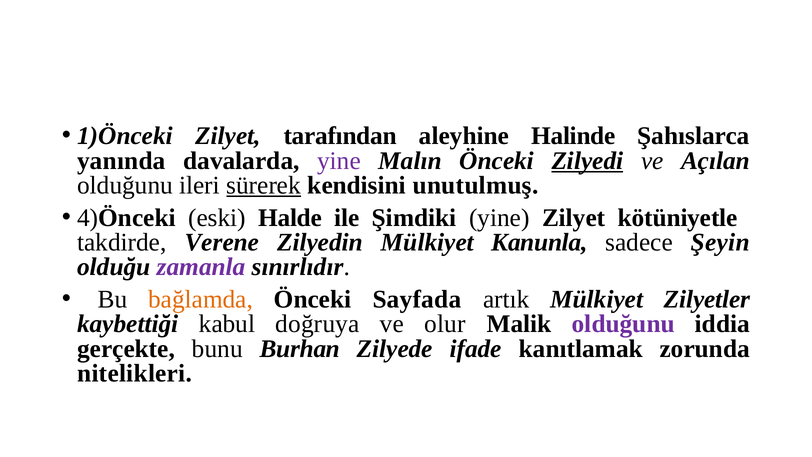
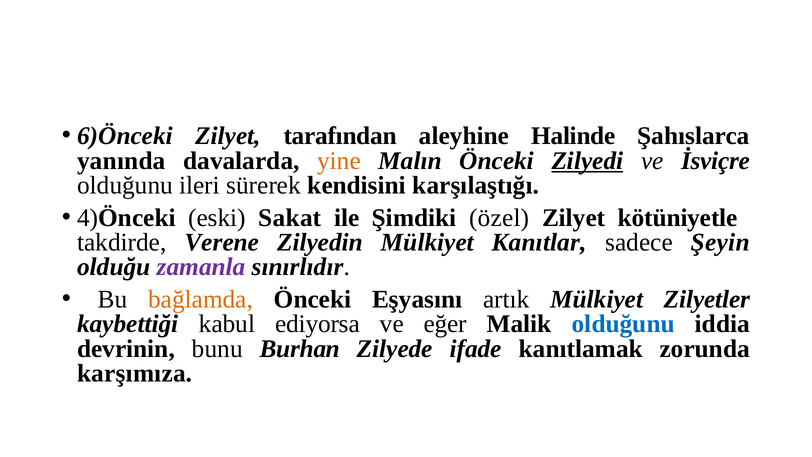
1)Önceki: 1)Önceki -> 6)Önceki (125, 136)
yine colour: purple -> orange (339, 161)
Açılan: Açılan -> İsviçre (716, 161)
sürerek underline: present -> none (264, 185)
unutulmuş: unutulmuş -> karşılaştığı (476, 185)
Halde: Halde -> Sakat (290, 218)
Şimdiki yine: yine -> özel (499, 218)
Kanunla: Kanunla -> Kanıtlar (539, 242)
Sayfada: Sayfada -> Eşyasını (417, 299)
doğruya: doğruya -> ediyorsa (318, 324)
olur: olur -> eğer (445, 324)
olduğunu colour: purple -> blue (623, 324)
gerçekte: gerçekte -> devrinin (126, 349)
nitelikleri: nitelikleri -> karşımıza (135, 373)
